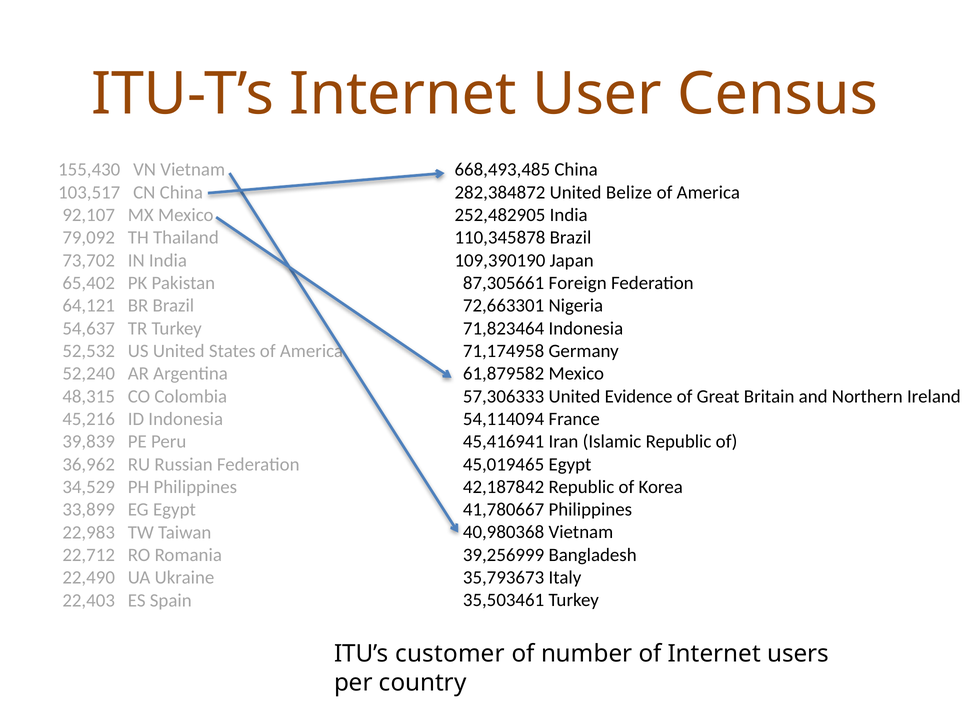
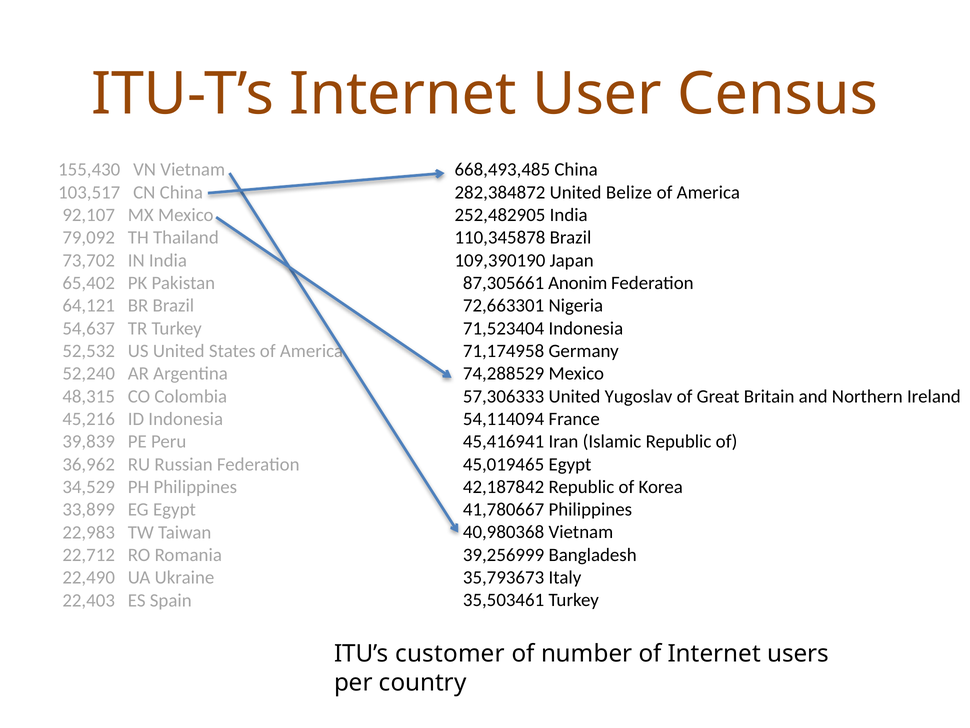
Foreign: Foreign -> Anonim (578, 283)
71,823464: 71,823464 -> 71,523404 (504, 328)
61,879582: 61,879582 -> 74,288529 (504, 373)
Evidence: Evidence -> Yugoslav (638, 396)
